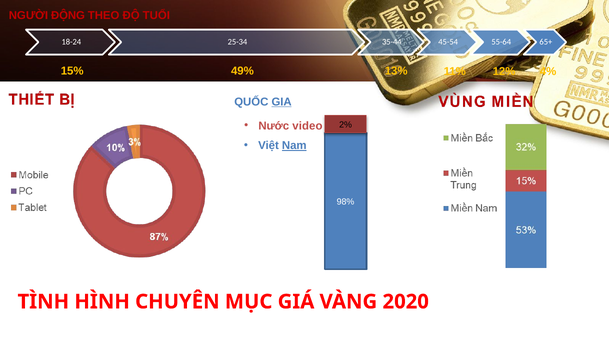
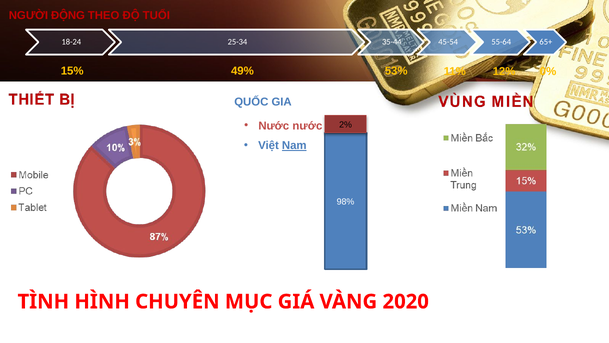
13%: 13% -> 53% (396, 71)
4%: 4% -> 0% (548, 72)
GIA underline: present -> none (282, 102)
Nước video: video -> nước (307, 126)
